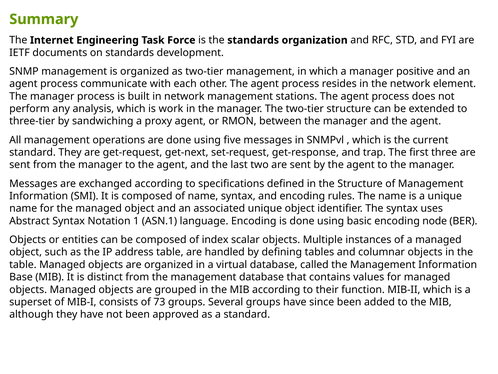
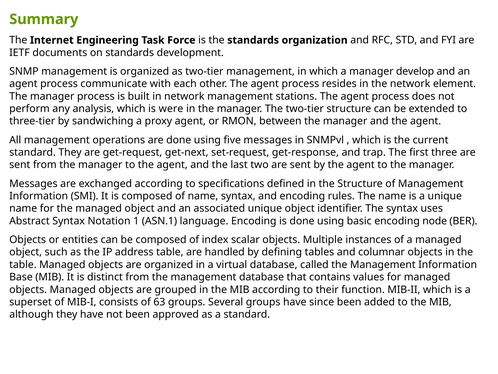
positive: positive -> develop (415, 71)
work: work -> were (171, 109)
73: 73 -> 63 (159, 302)
